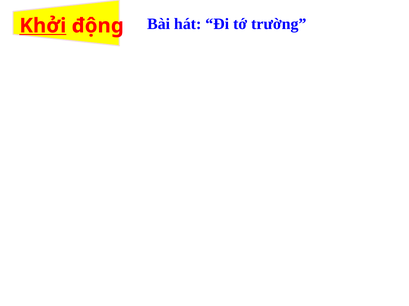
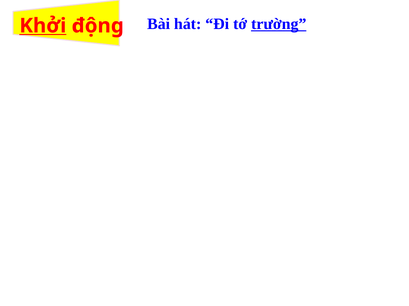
trường underline: none -> present (279, 24)
